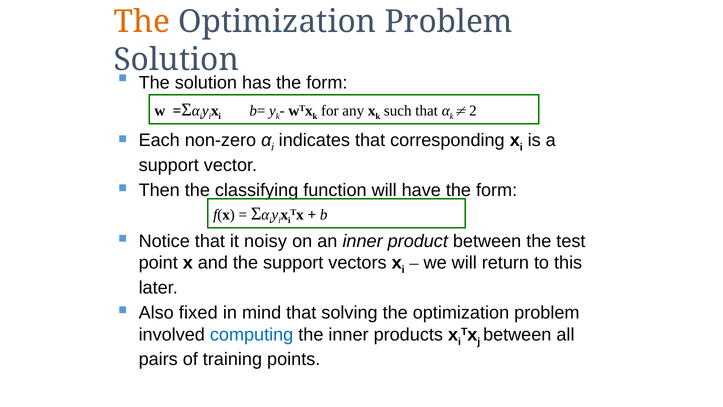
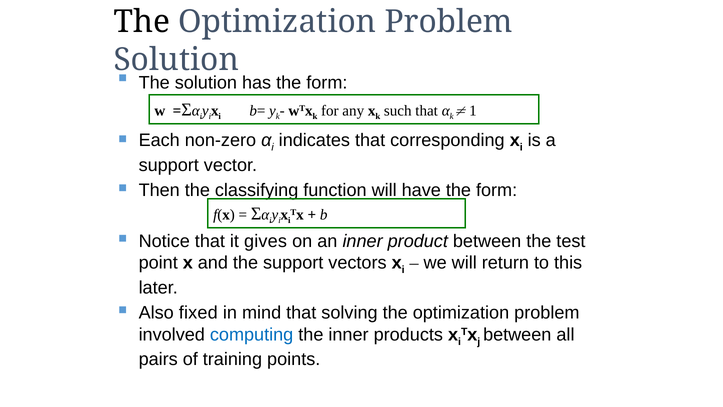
The colour: orange -> black (142, 22)
2: 2 -> 1 (473, 111)
noisy: noisy -> gives (266, 241)
